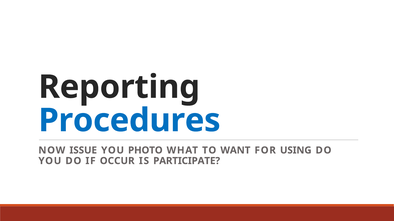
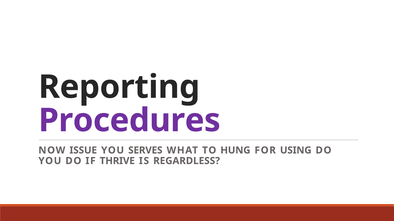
Procedures colour: blue -> purple (129, 121)
PHOTO: PHOTO -> SERVES (145, 151)
WANT: WANT -> HUNG (235, 151)
OCCUR: OCCUR -> THRIVE (117, 161)
PARTICIPATE: PARTICIPATE -> REGARDLESS (187, 161)
